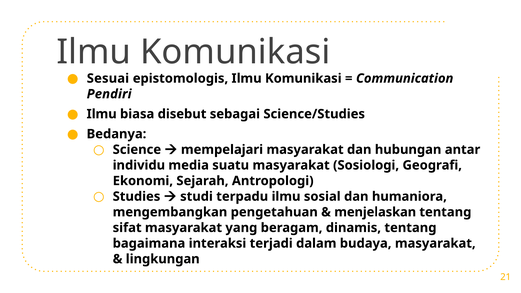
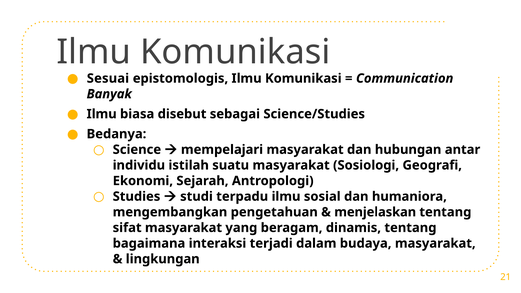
Pendiri: Pendiri -> Banyak (109, 94)
media: media -> istilah (189, 165)
